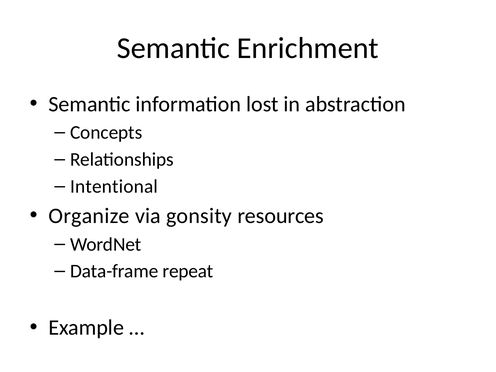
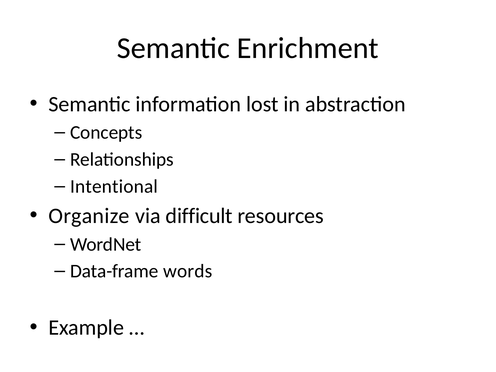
gonsity: gonsity -> difficult (199, 216)
repeat: repeat -> words (188, 271)
